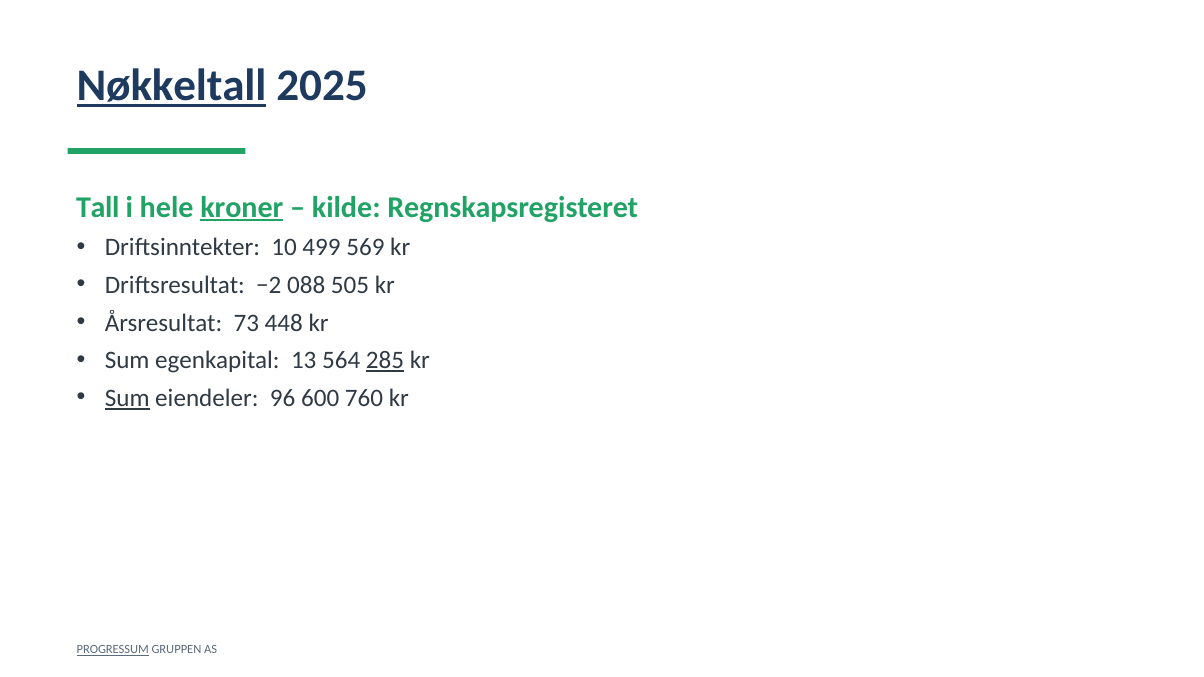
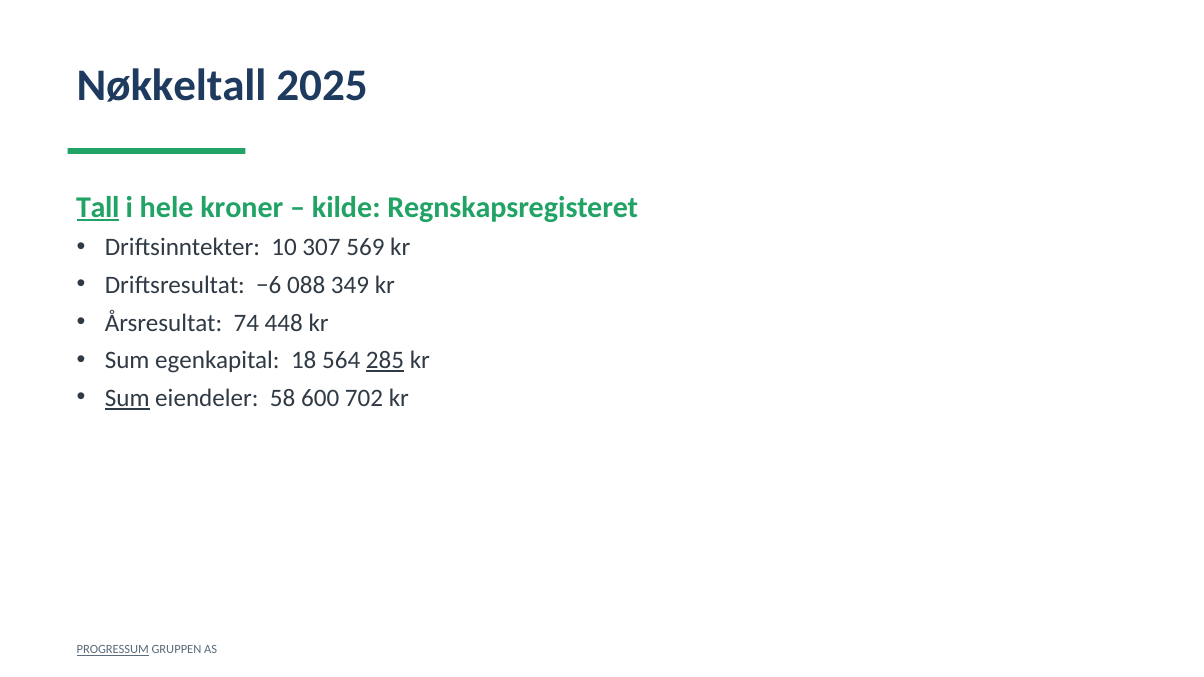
Nøkkeltall underline: present -> none (171, 86)
Tall underline: none -> present (98, 207)
kroner underline: present -> none (242, 207)
499: 499 -> 307 (322, 248)
−2: −2 -> −6 (269, 285)
505: 505 -> 349 (350, 285)
73: 73 -> 74 (246, 323)
13: 13 -> 18 (304, 361)
96: 96 -> 58 (283, 398)
760: 760 -> 702 (364, 398)
